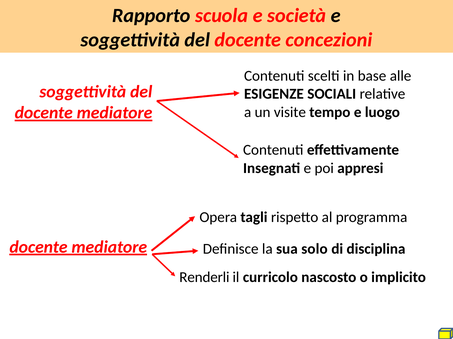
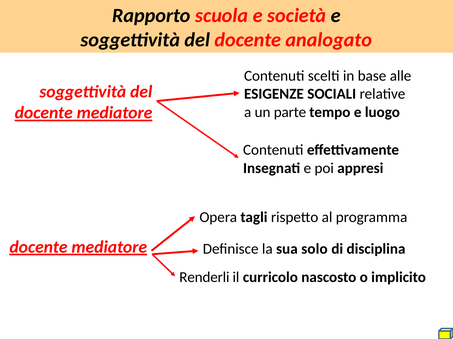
concezioni: concezioni -> analogato (329, 40)
visite: visite -> parte (290, 112)
